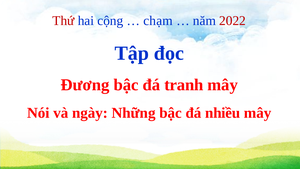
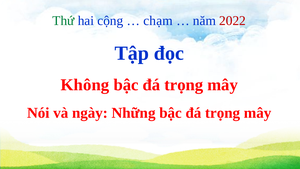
Thứ colour: red -> green (63, 21)
Đương: Đương -> Không (85, 85)
tranh: tranh -> trọng (184, 85)
Những bậc đá nhiều: nhiều -> trọng (223, 113)
